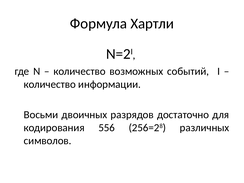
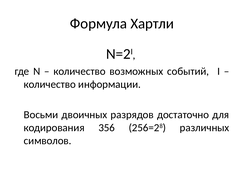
556: 556 -> 356 (107, 128)
